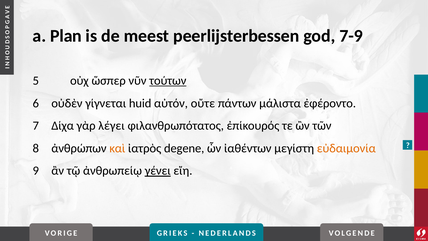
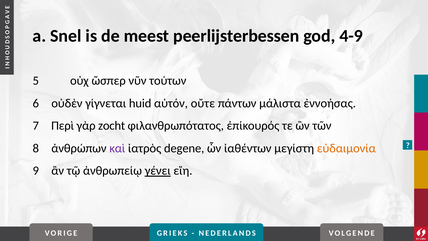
Plan: Plan -> Snel (66, 36)
7-9: 7-9 -> 4-9 (351, 36)
τούτων underline: present -> none (168, 81)
ἐφέροντο: ἐφέροντο -> ἐννοήσας (330, 103)
Δίχα: Δίχα -> Περὶ (63, 126)
λέγει: λέγει -> zocht (112, 126)
καὶ colour: orange -> purple (117, 148)
